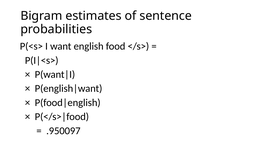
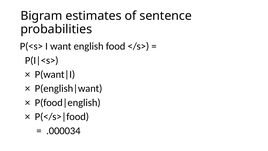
.950097: .950097 -> .000034 (63, 131)
